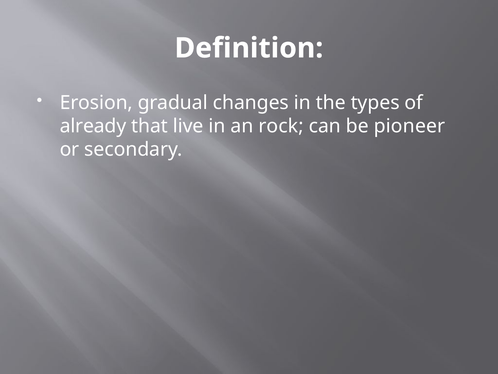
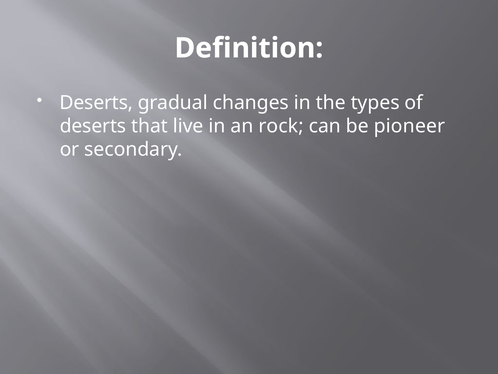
Erosion: Erosion -> Deserts (96, 103)
already: already -> deserts (93, 126)
